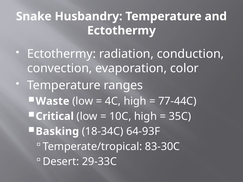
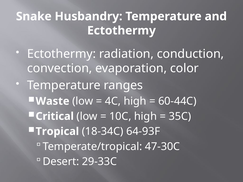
77-44C: 77-44C -> 60-44C (177, 101)
Basking: Basking -> Tropical (57, 132)
83-30C: 83-30C -> 47-30C (163, 147)
